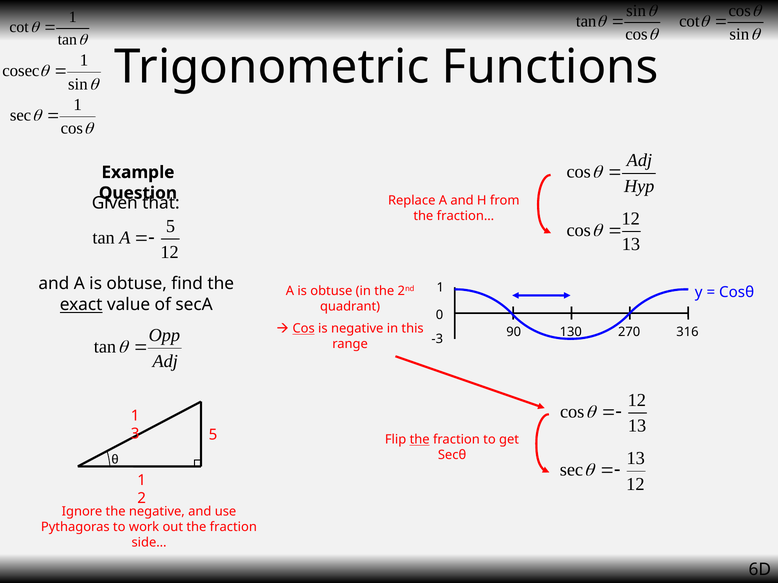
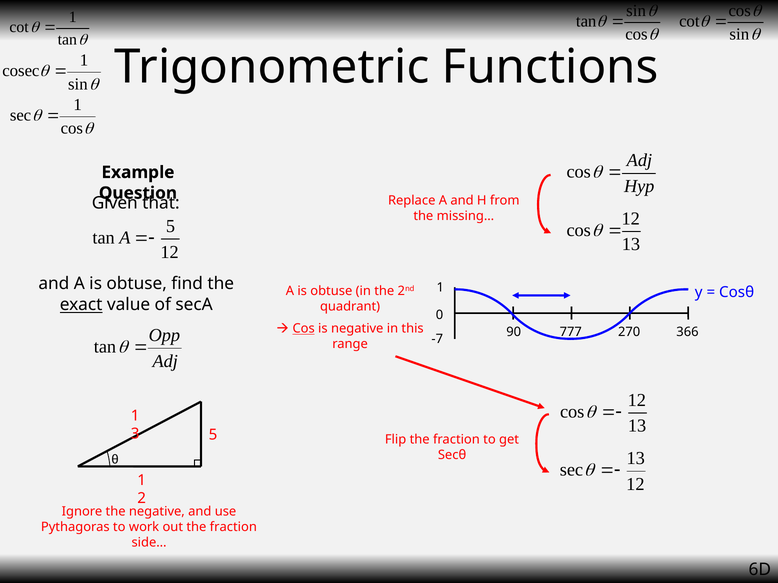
fraction…: fraction… -> missing… (465, 216)
130: 130 -> 777 (571, 332)
316: 316 -> 366 (687, 332)
-3: -3 -> -7 (437, 339)
the underline: present -> none (420, 440)
